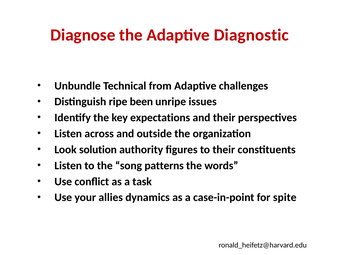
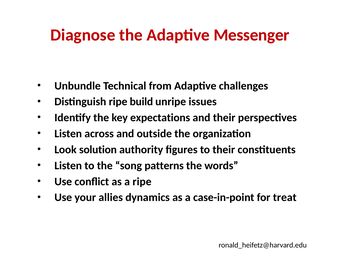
Diagnostic: Diagnostic -> Messenger (251, 35)
been: been -> build (141, 102)
a task: task -> ripe (142, 182)
spite: spite -> treat (285, 197)
